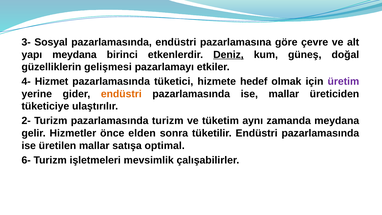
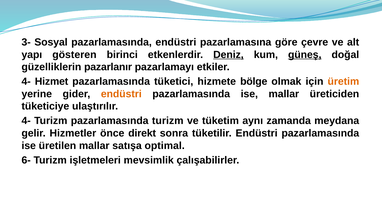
yapı meydana: meydana -> gösteren (74, 55)
güneş underline: none -> present (305, 55)
gelişmesi: gelişmesi -> pazarlanır (108, 67)
hedef: hedef -> bölge (254, 81)
üretim colour: purple -> orange (343, 81)
2-: 2- -> 4- (26, 121)
elden: elden -> direkt (142, 133)
